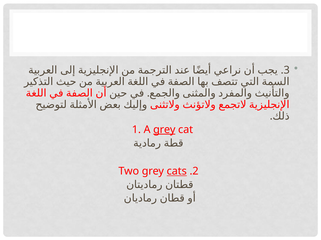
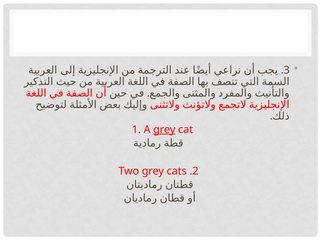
cats underline: present -> none (177, 172)
